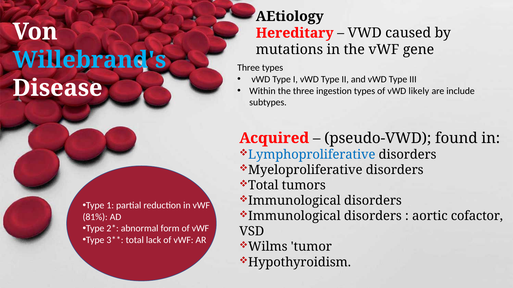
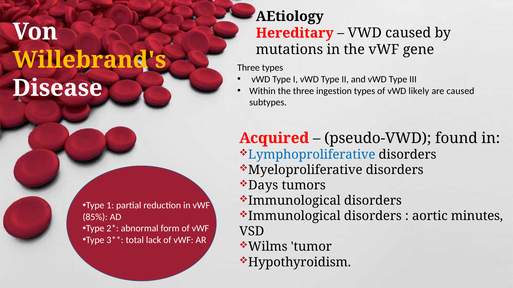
Willebrand's colour: light blue -> yellow (89, 60)
are include: include -> caused (460, 91)
Total: Total -> Days (263, 186)
cofactor: cofactor -> minutes (477, 216)
81%: 81% -> 85% (95, 217)
